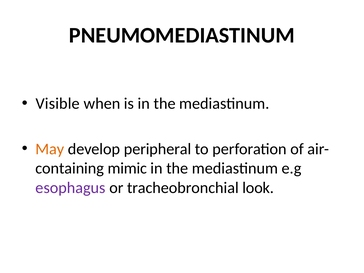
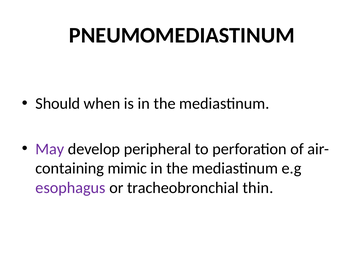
Visible: Visible -> Should (58, 104)
May colour: orange -> purple (50, 149)
look: look -> thin (258, 188)
